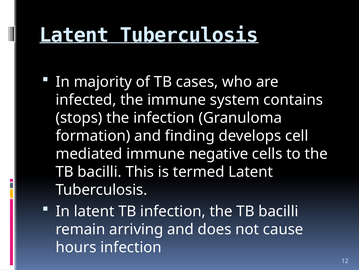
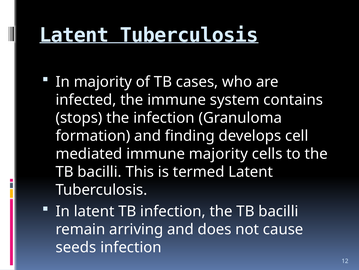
immune negative: negative -> majority (218, 154)
hours: hours -> seeds (76, 247)
